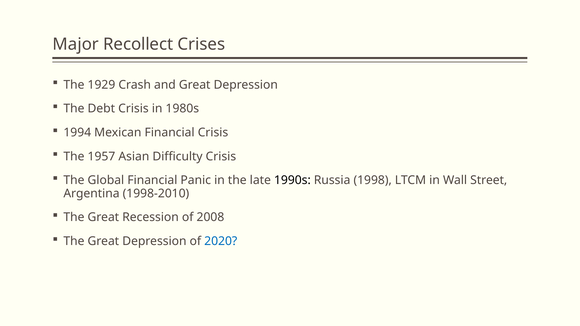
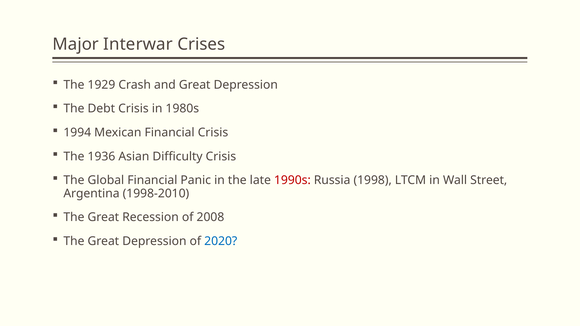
Recollect: Recollect -> Interwar (138, 44)
1957: 1957 -> 1936 (101, 157)
1990s colour: black -> red (292, 180)
